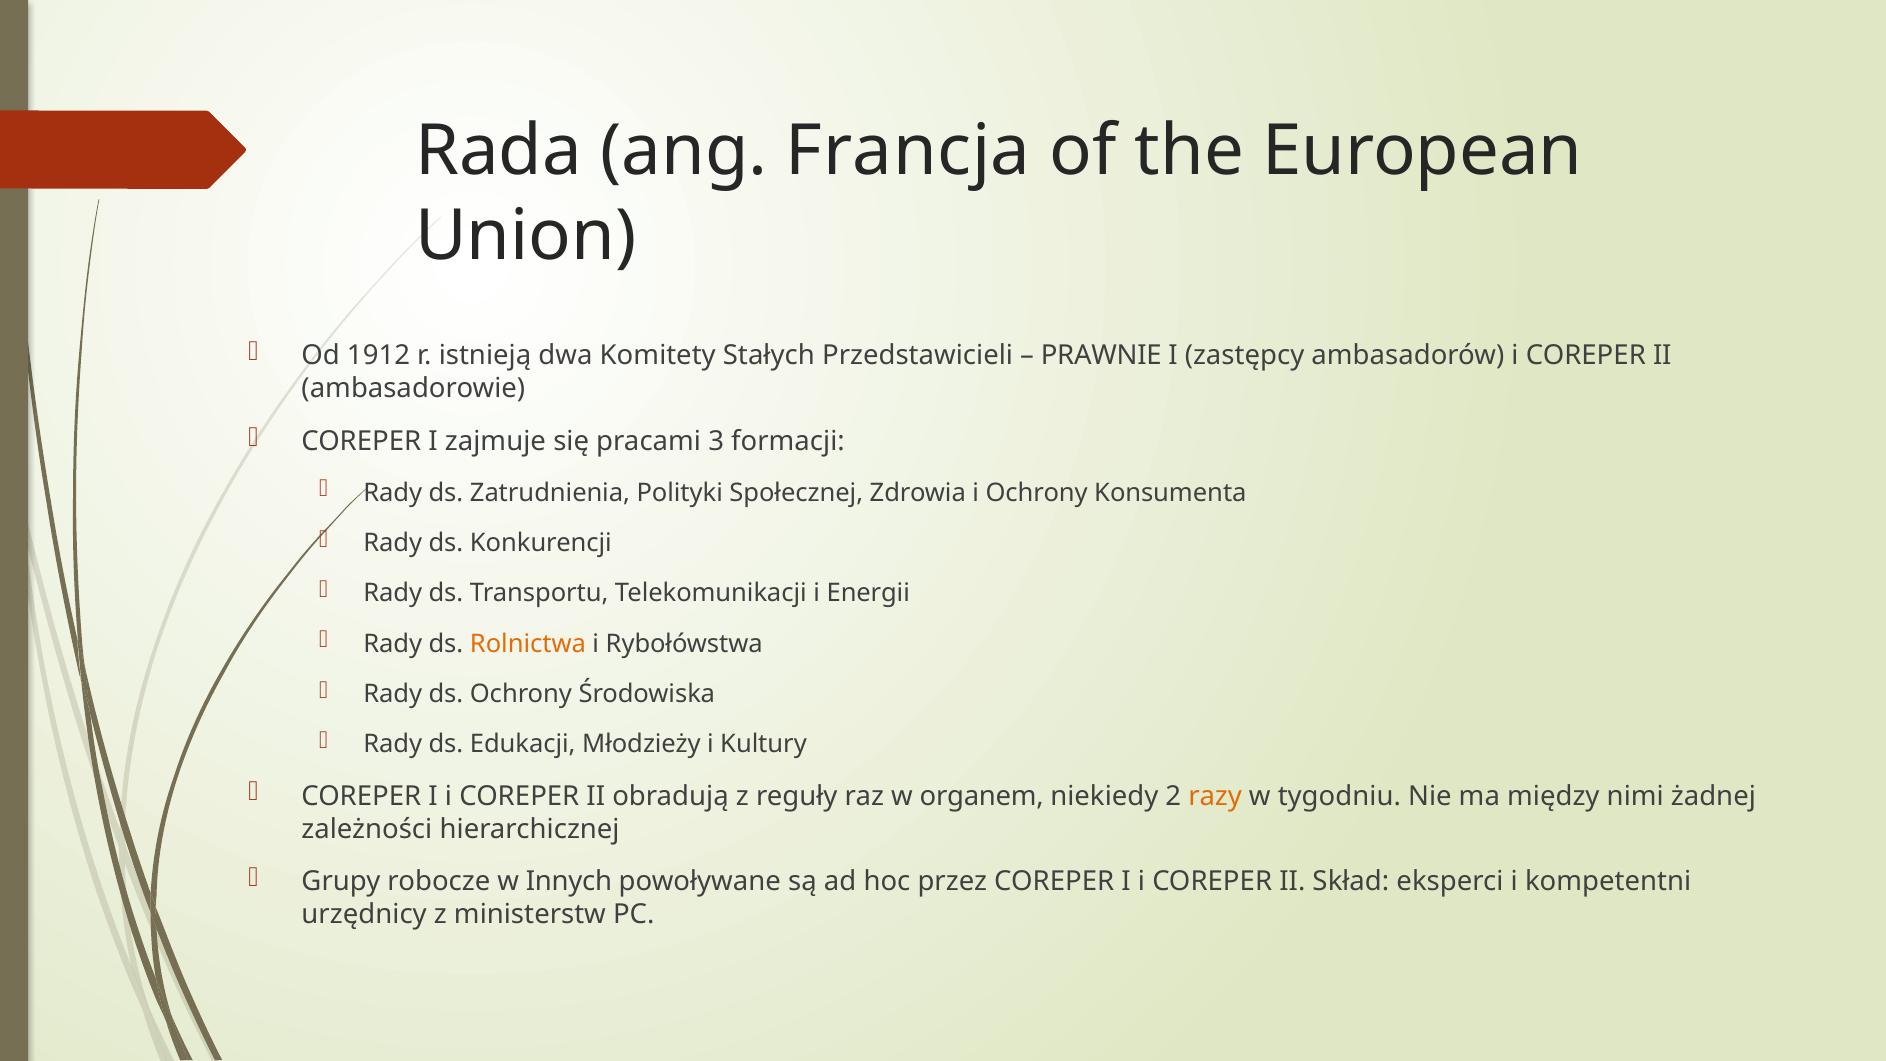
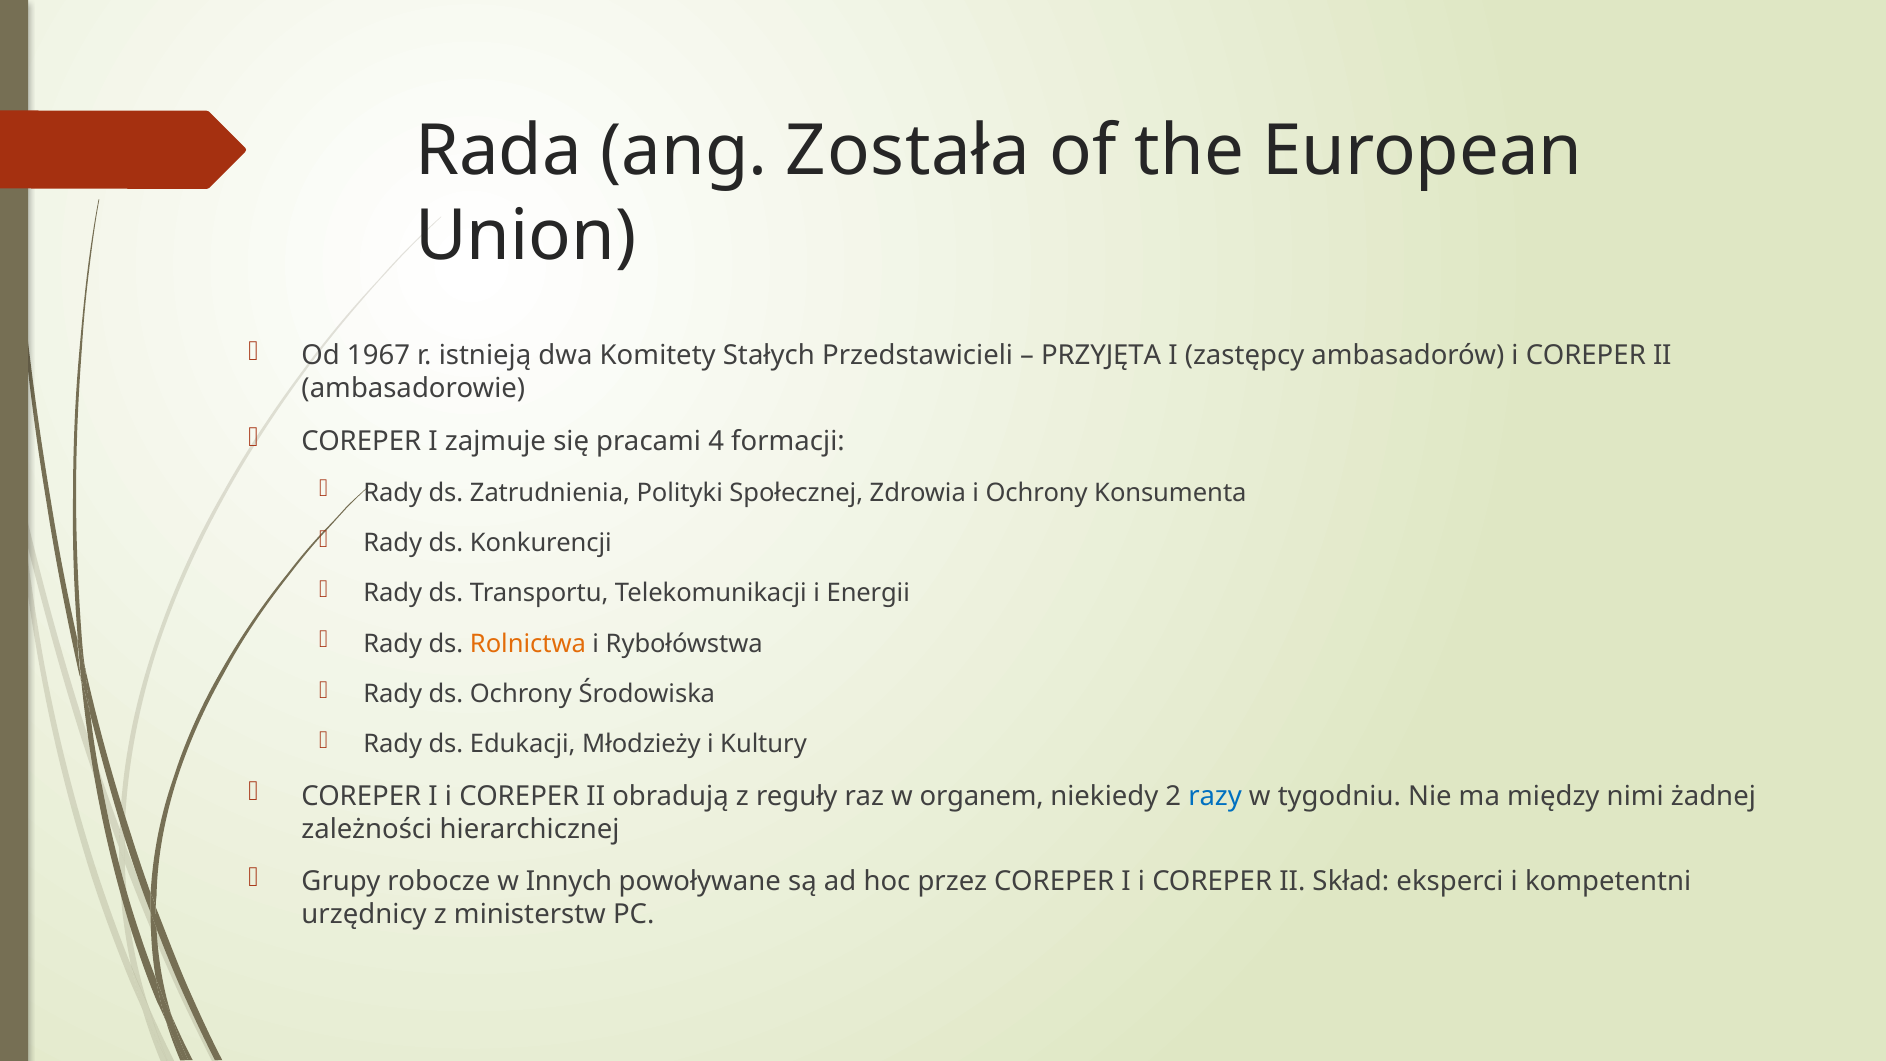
Francja: Francja -> Została (908, 151)
1912: 1912 -> 1967 (379, 356)
PRAWNIE: PRAWNIE -> PRZYJĘTA (1101, 356)
3: 3 -> 4 (716, 441)
razy colour: orange -> blue (1215, 796)
